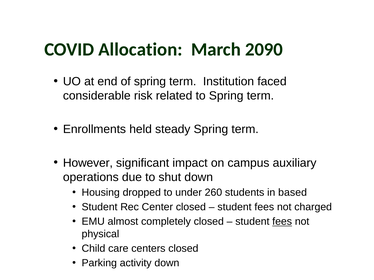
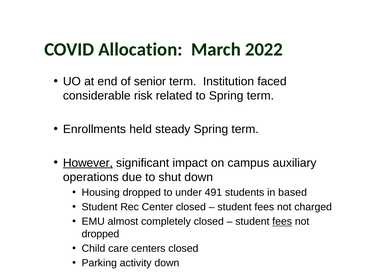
2090: 2090 -> 2022 (264, 50)
of spring: spring -> senior (150, 82)
However underline: none -> present (88, 163)
260: 260 -> 491 (213, 193)
physical: physical -> dropped (100, 234)
